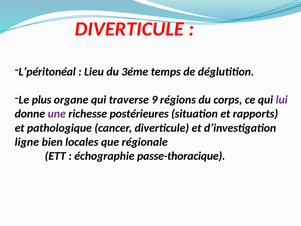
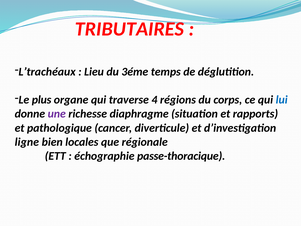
DIVERTICULE: DIVERTICULE -> TRIBUTAIRES (129, 29)
L’péritonéal: L’péritonéal -> L’trachéaux (47, 72)
9: 9 -> 4 (154, 100)
lui colour: purple -> blue (282, 100)
postérieures: postérieures -> diaphragme (139, 114)
